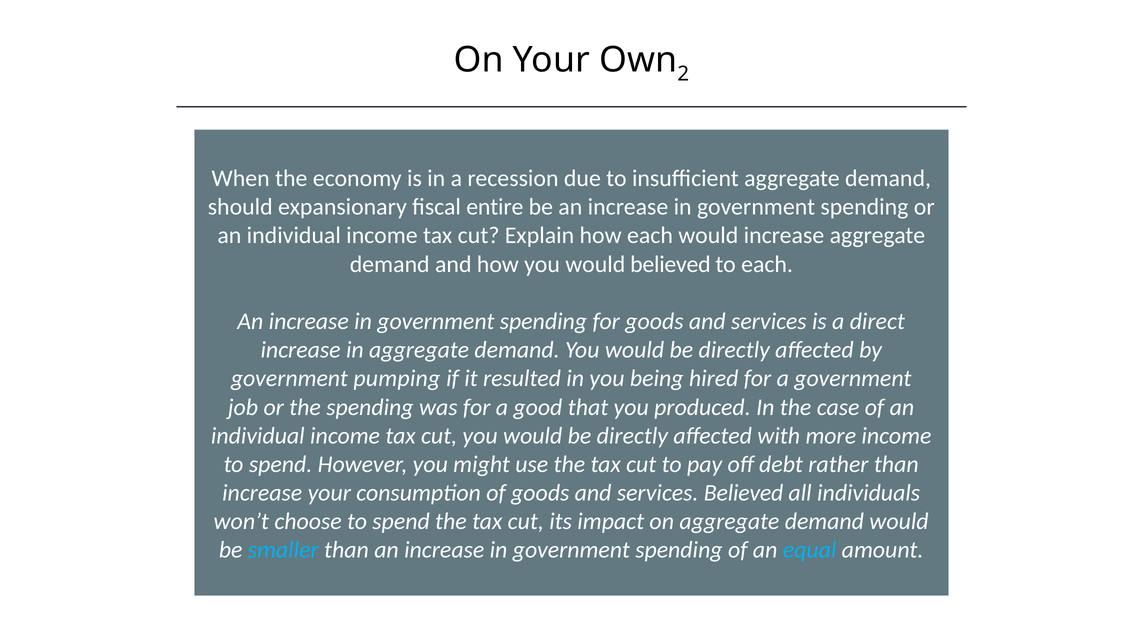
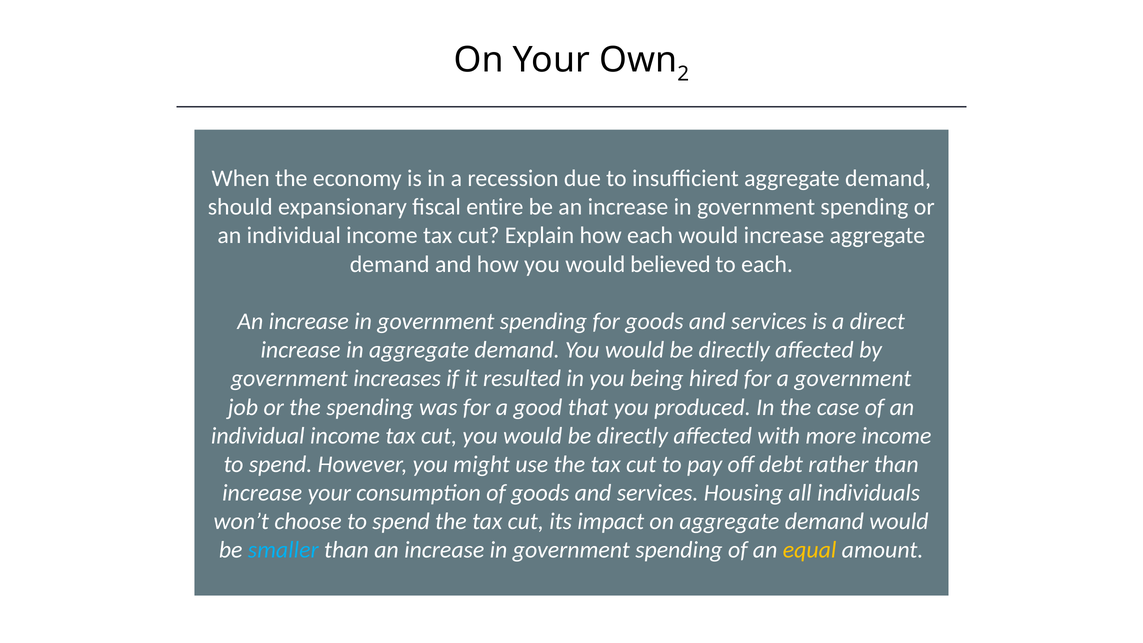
pumping: pumping -> increases (397, 379)
services Believed: Believed -> Housing (743, 493)
equal colour: light blue -> yellow (810, 550)
